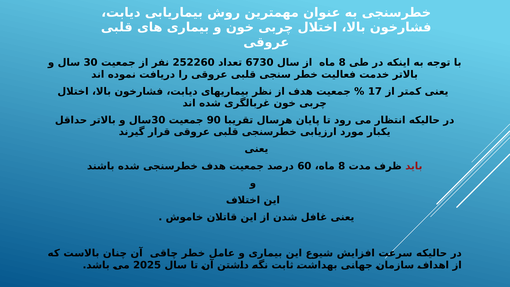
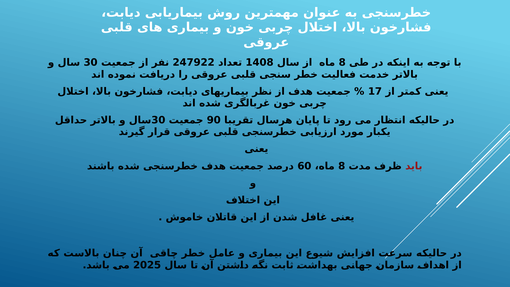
252260: 252260 -> 247922 (194, 63)
6730: 6730 -> 1408 (260, 63)
